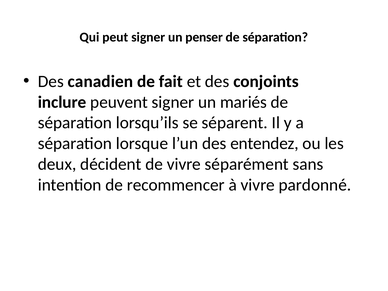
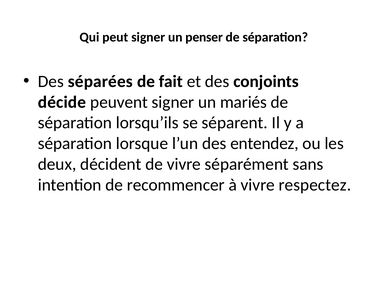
canadien: canadien -> séparées (100, 81)
inclure: inclure -> décide (62, 102)
pardonné: pardonné -> respectez (315, 185)
